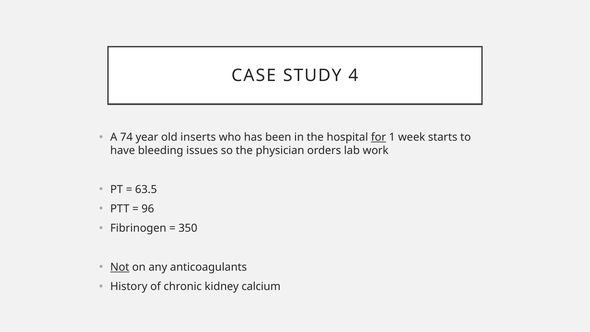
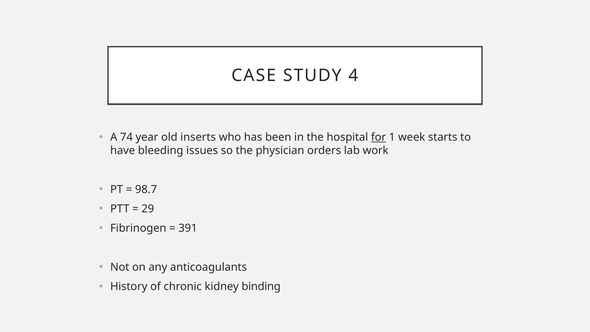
63.5: 63.5 -> 98.7 (146, 189)
96: 96 -> 29 (148, 209)
350: 350 -> 391 (188, 228)
Not underline: present -> none (120, 267)
calcium: calcium -> binding (261, 287)
